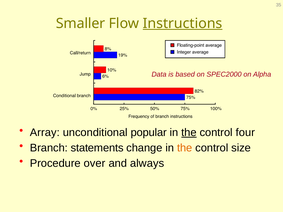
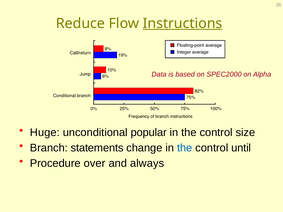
Smaller: Smaller -> Reduce (80, 23)
Array: Array -> Huge (45, 133)
the underline: present -> none (189, 133)
four: four -> size (245, 133)
the colour: orange -> blue (185, 148)
size: size -> until (241, 148)
